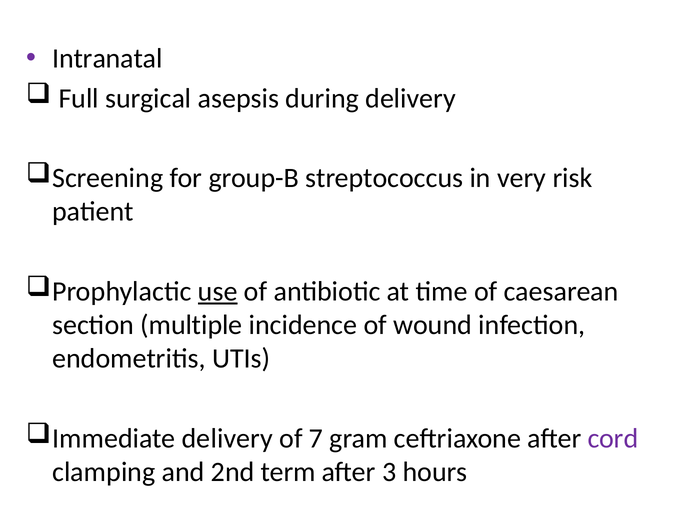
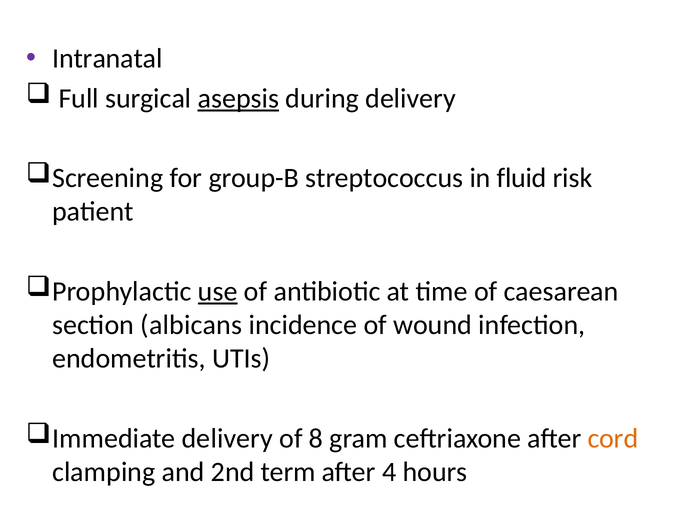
asepsis underline: none -> present (238, 98)
very: very -> fluid (522, 178)
multiple: multiple -> albicans (191, 325)
7: 7 -> 8 (316, 438)
cord colour: purple -> orange (613, 438)
3: 3 -> 4 (389, 472)
